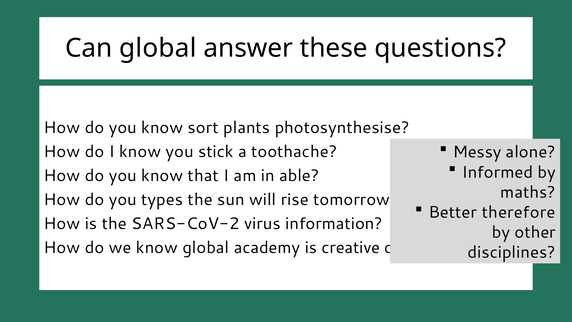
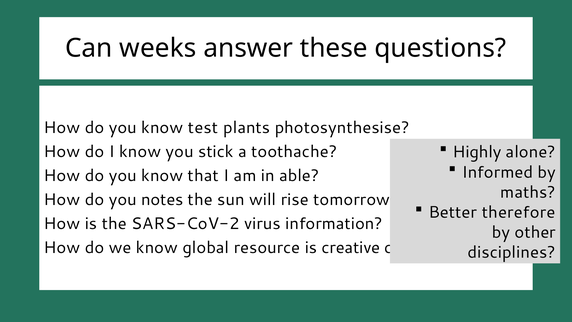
Can global: global -> weeks (158, 48)
sort: sort -> test (203, 128)
Messy: Messy -> Highly (477, 152)
types: types -> notes (162, 200)
academy: academy -> resource (267, 247)
